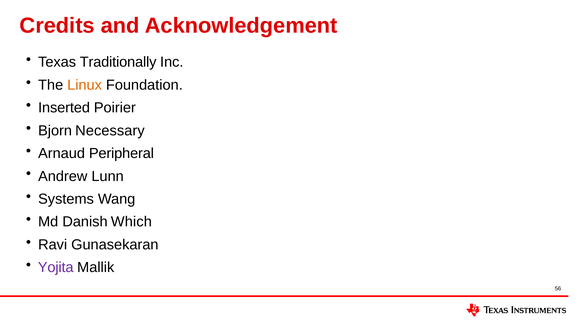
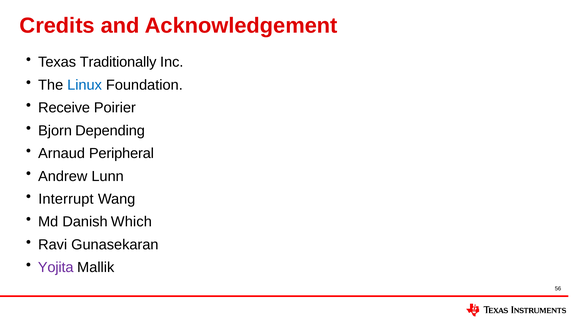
Linux colour: orange -> blue (85, 85)
Inserted: Inserted -> Receive (64, 108)
Necessary: Necessary -> Depending (110, 131)
Systems: Systems -> Interrupt (66, 199)
